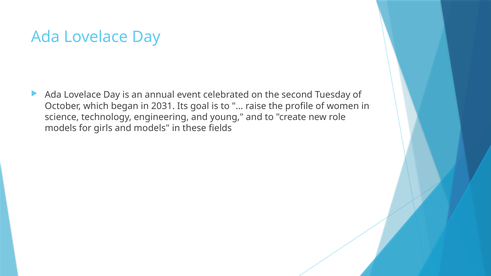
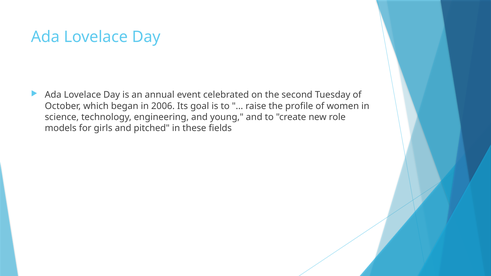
2031: 2031 -> 2006 (163, 106)
and models: models -> pitched (152, 128)
